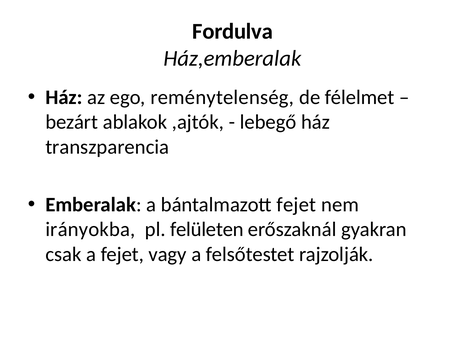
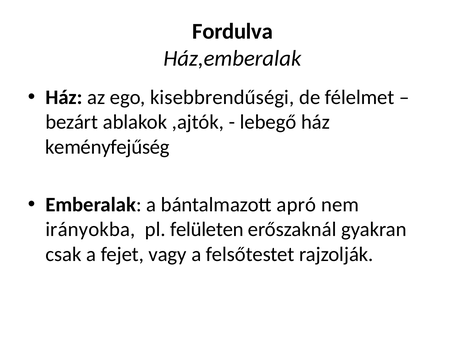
reménytelenség: reménytelenség -> kisebbrendűségi (222, 98)
transzparencia: transzparencia -> keményfejűség (107, 147)
bántalmazott fejet: fejet -> apró (296, 205)
